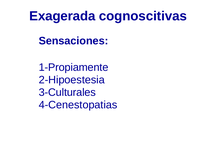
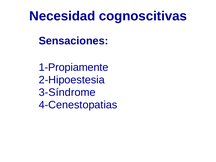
Exagerada: Exagerada -> Necesidad (62, 16)
3-Culturales: 3-Culturales -> 3-Síndrome (67, 92)
